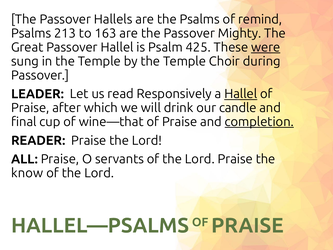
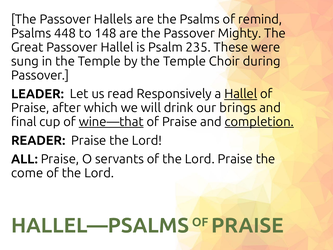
213: 213 -> 448 (65, 33)
163: 163 -> 148 (106, 33)
425: 425 -> 235 (198, 47)
were underline: present -> none (266, 47)
candle: candle -> brings (238, 108)
wine—that underline: none -> present (111, 122)
know: know -> come (27, 173)
